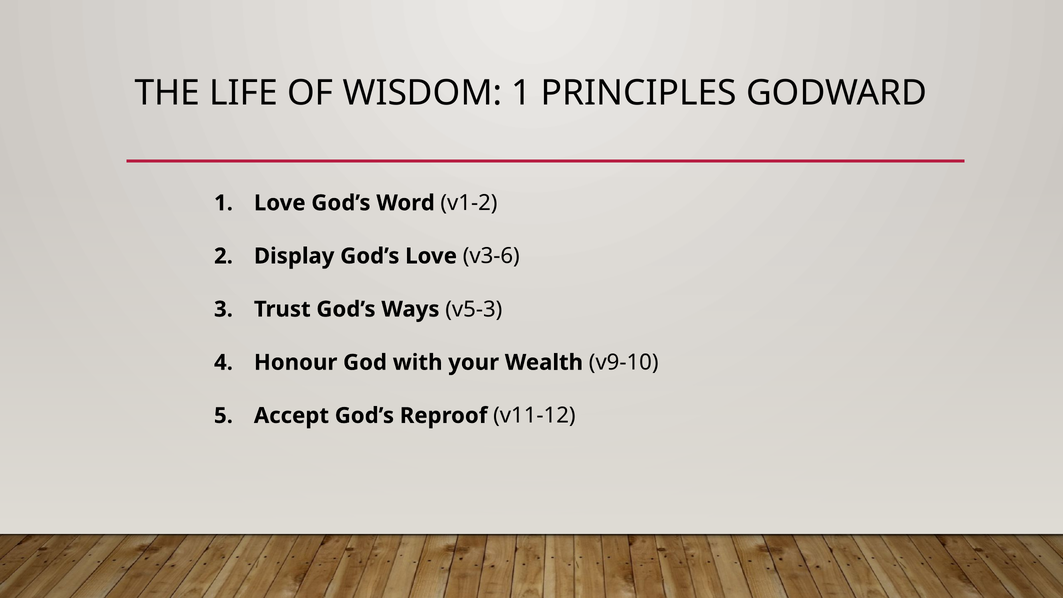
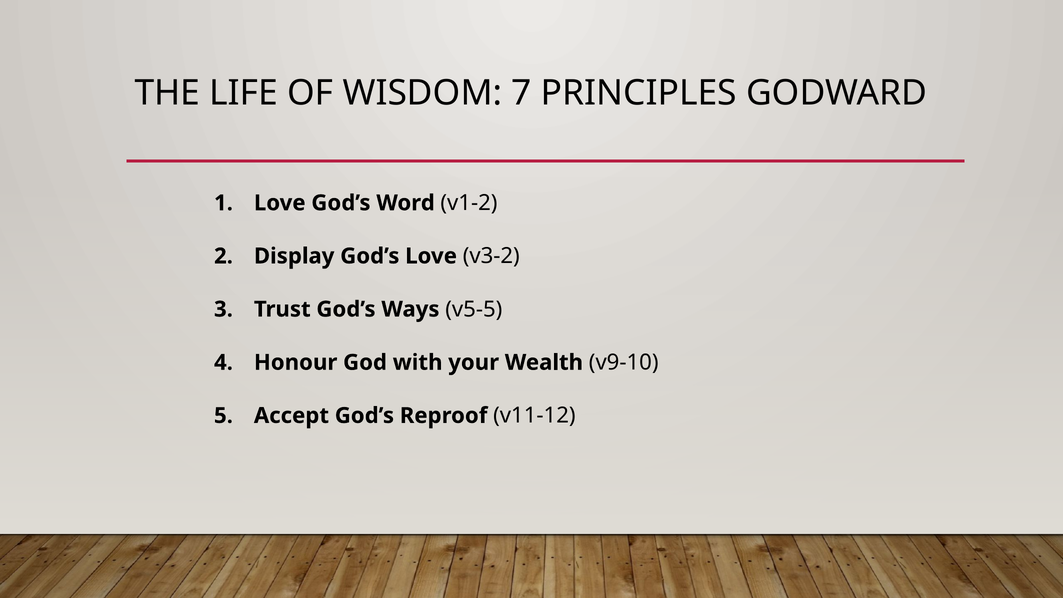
WISDOM 1: 1 -> 7 (522, 93)
v3-6: v3-6 -> v3-2 (491, 256)
v5-3: v5-3 -> v5-5 (474, 309)
